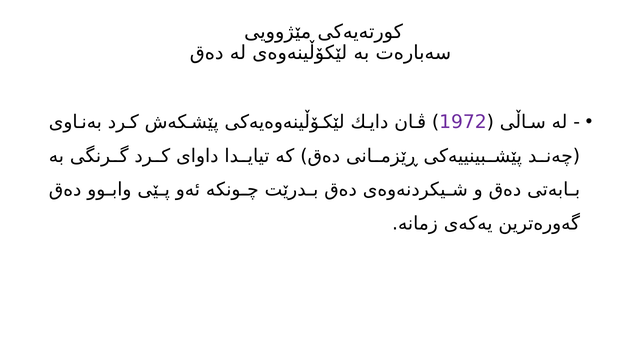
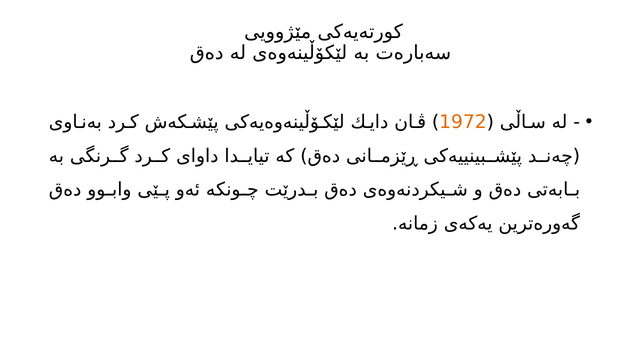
1972 colour: purple -> orange (463, 122)
